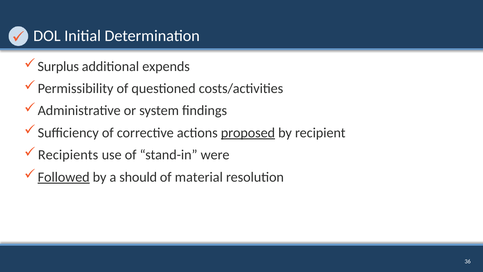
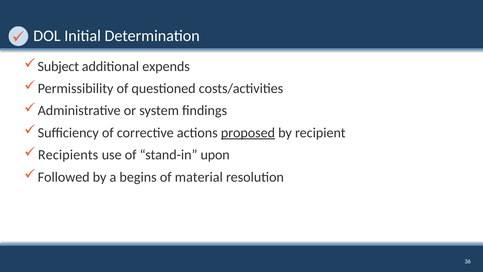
Surplus: Surplus -> Subject (58, 66)
were: were -> upon (215, 155)
Followed underline: present -> none (64, 177)
should: should -> begins (138, 177)
